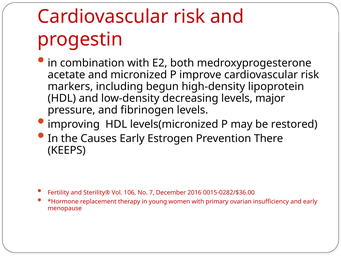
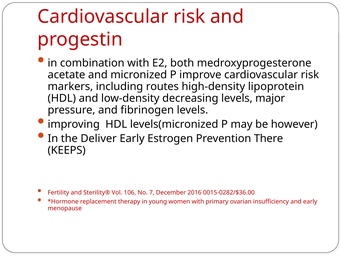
begun: begun -> routes (162, 86)
restored: restored -> however (294, 124)
Causes: Causes -> Deliver (99, 138)
